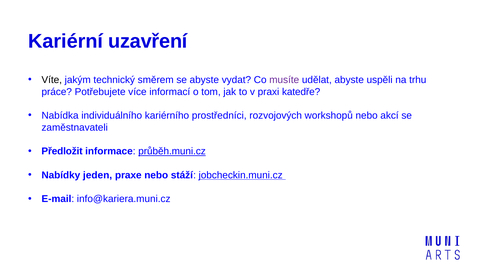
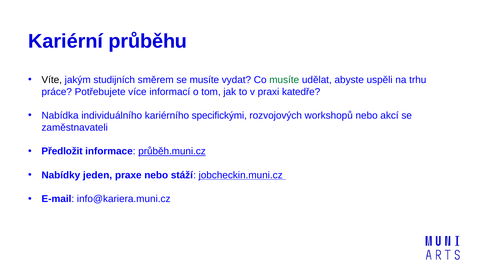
uzavření: uzavření -> průběhu (148, 41)
technický: technický -> studijních (114, 80)
se abyste: abyste -> musíte (204, 80)
musíte colour: purple -> green (284, 80)
prostředníci: prostředníci -> specifickými (219, 116)
